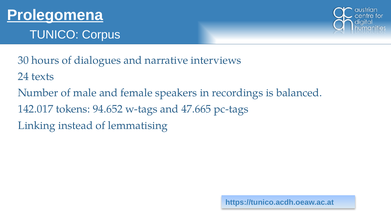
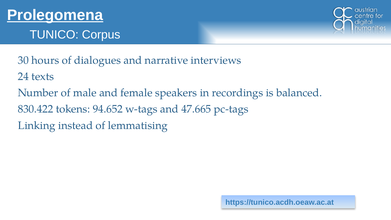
142.017: 142.017 -> 830.422 (36, 109)
